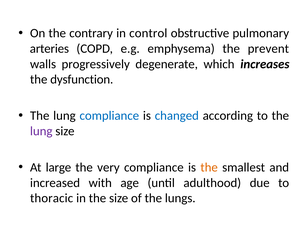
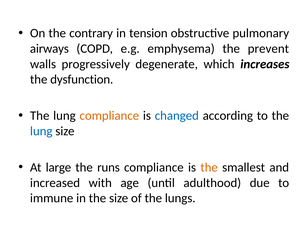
control: control -> tension (148, 33)
arteries: arteries -> airways (49, 49)
compliance colour: blue -> orange (109, 116)
lung colour: purple -> blue (41, 131)
very: very -> runs (109, 167)
thoracic: thoracic -> immune (52, 198)
